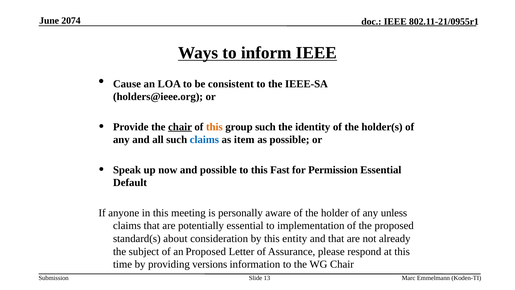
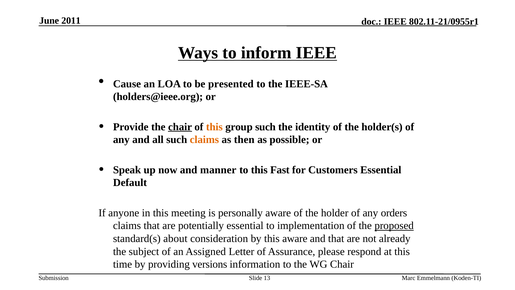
2074: 2074 -> 2011 (71, 20)
consistent: consistent -> presented (231, 84)
claims colour: blue -> orange (204, 140)
item: item -> then (244, 140)
and possible: possible -> manner (218, 170)
Permission: Permission -> Customers (333, 170)
unless: unless -> orders (394, 213)
proposed underline: none -> present (394, 225)
this entity: entity -> aware (295, 238)
an Proposed: Proposed -> Assigned (206, 251)
